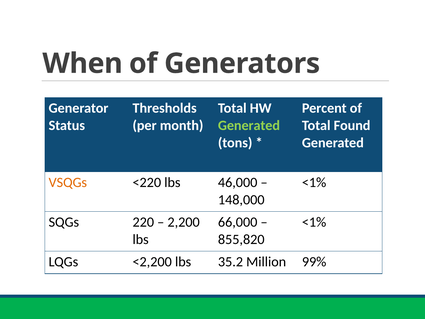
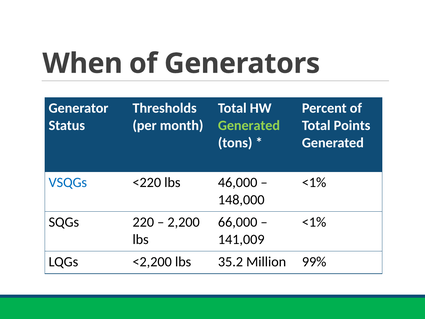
Found: Found -> Points (352, 125)
VSQGs colour: orange -> blue (68, 182)
855,820: 855,820 -> 141,009 (241, 239)
